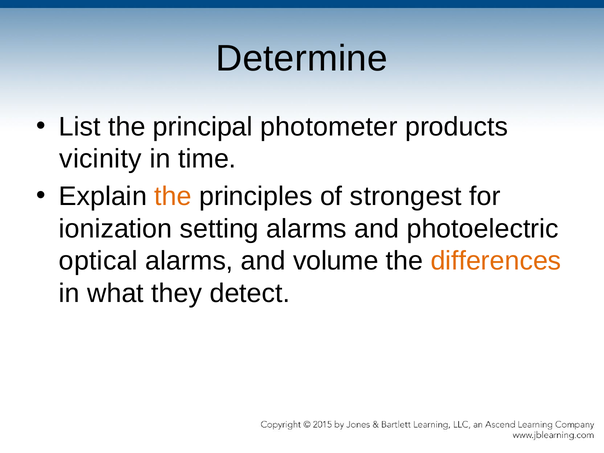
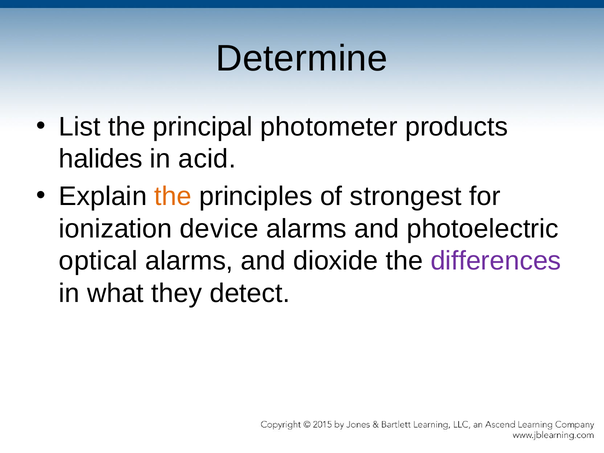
vicinity: vicinity -> halides (101, 159)
time: time -> acid (207, 159)
setting: setting -> device (219, 229)
volume: volume -> dioxide (336, 261)
differences colour: orange -> purple (496, 261)
